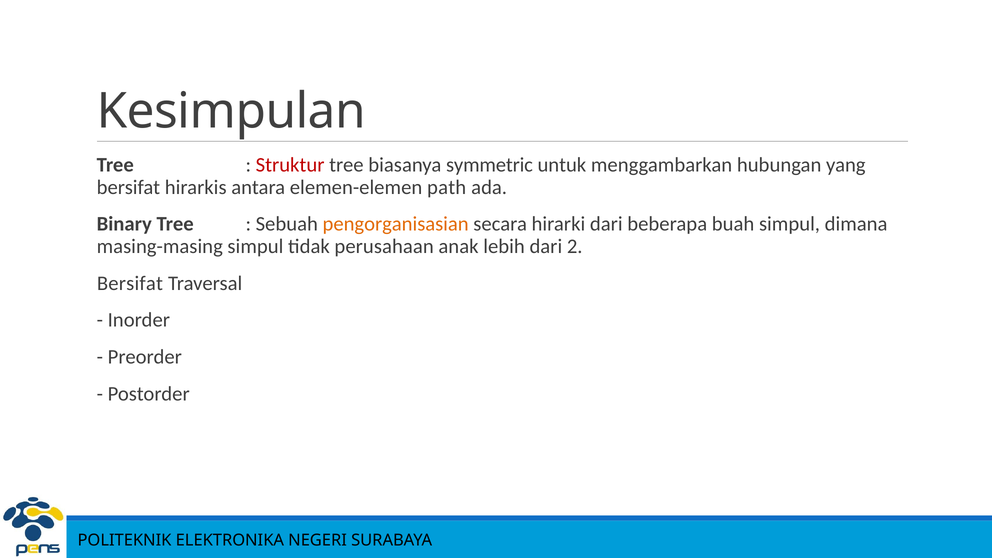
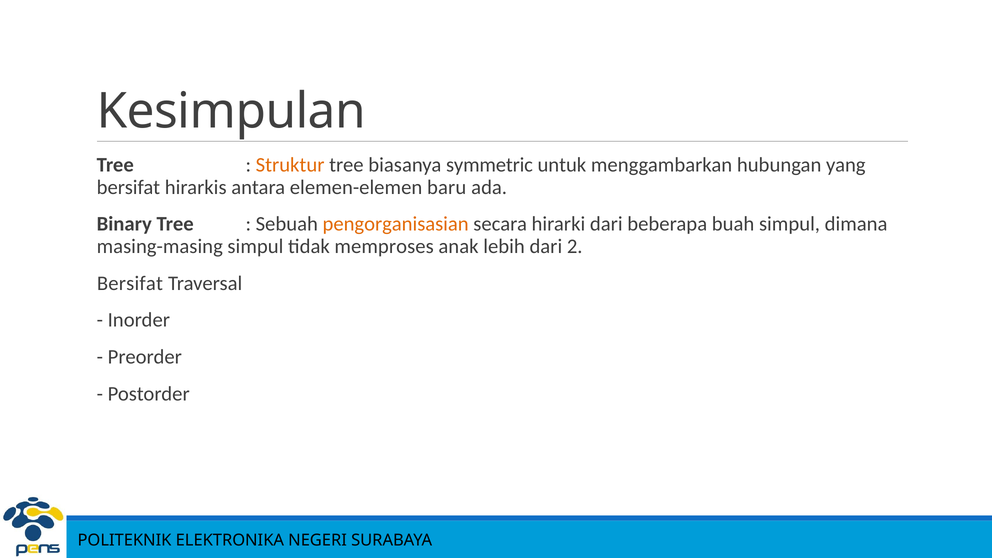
Struktur colour: red -> orange (290, 165)
path: path -> baru (447, 187)
perusahaan: perusahaan -> memproses (384, 246)
